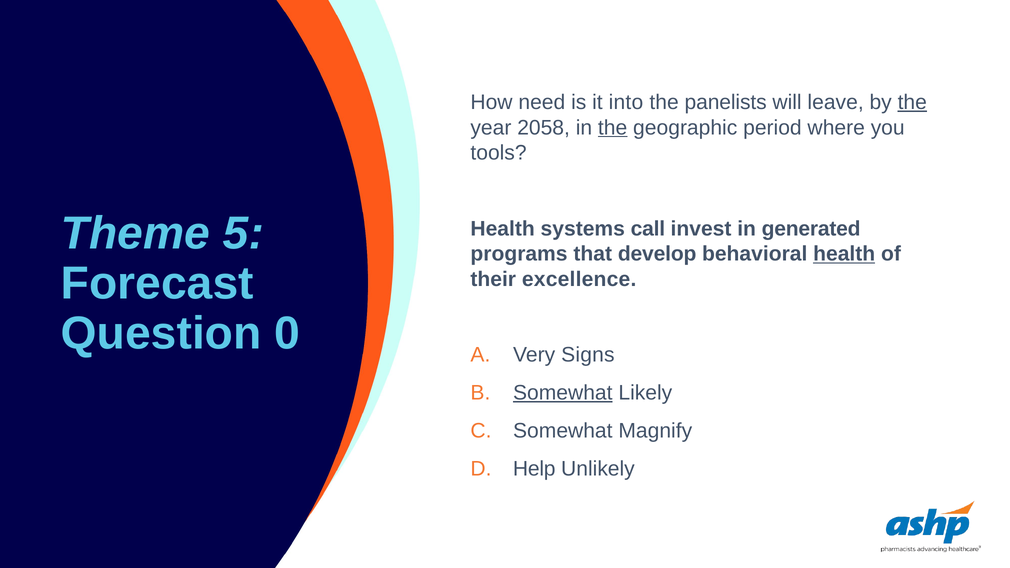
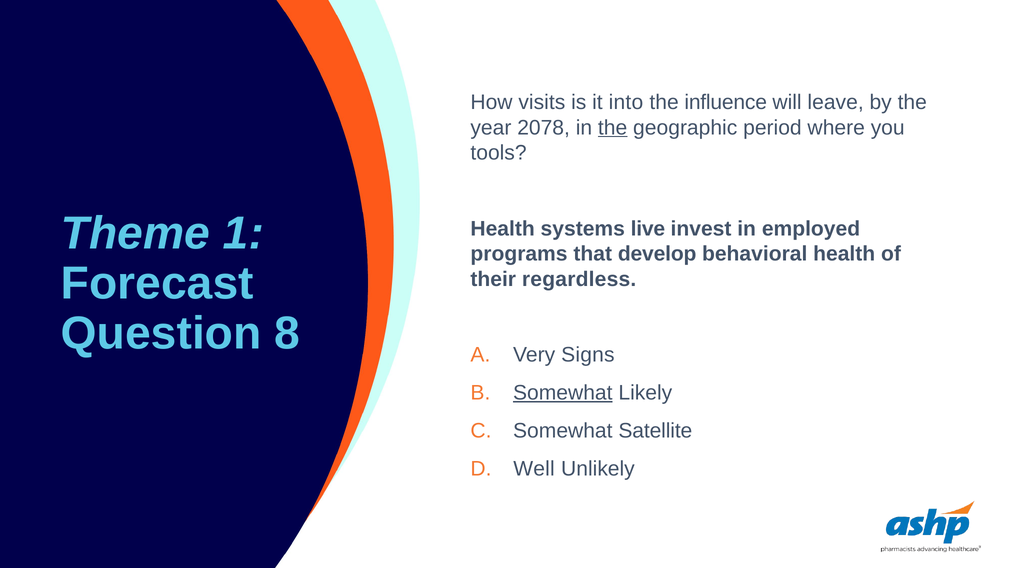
need: need -> visits (542, 102)
panelists: panelists -> influence (726, 102)
the underline: present -> none (912, 102)
2058: 2058 -> 2078 (544, 128)
5: 5 -> 1 (243, 234)
call: call -> live (648, 229)
generated: generated -> employed (811, 229)
health underline: present -> none (844, 254)
excellence: excellence -> regardless (579, 279)
0: 0 -> 8 (287, 334)
Magnify: Magnify -> Satellite (655, 431)
Help: Help -> Well (534, 469)
